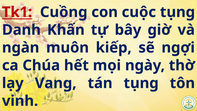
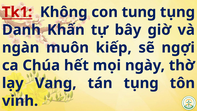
Cuồng: Cuồng -> Không (64, 12)
cuộc: cuộc -> tung (139, 12)
